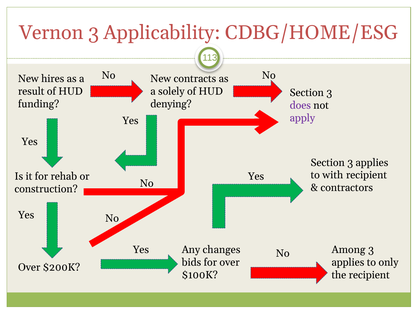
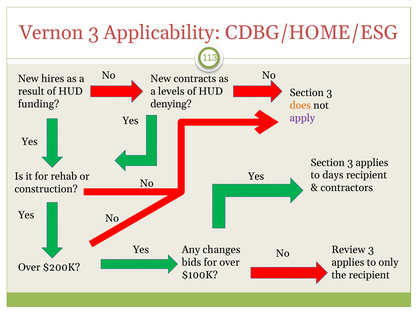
solely: solely -> levels (171, 91)
does colour: purple -> orange (300, 105)
with: with -> days (333, 175)
Among: Among -> Review (349, 249)
